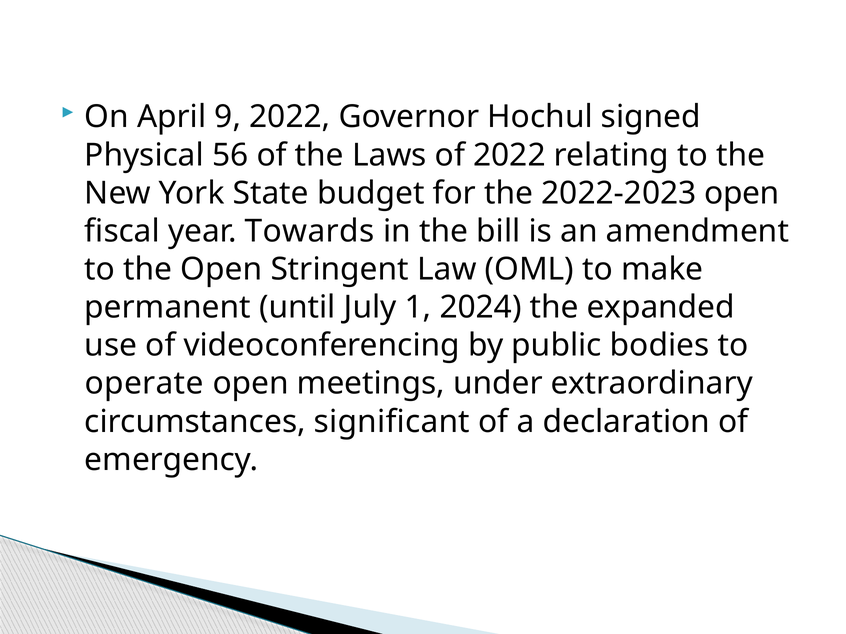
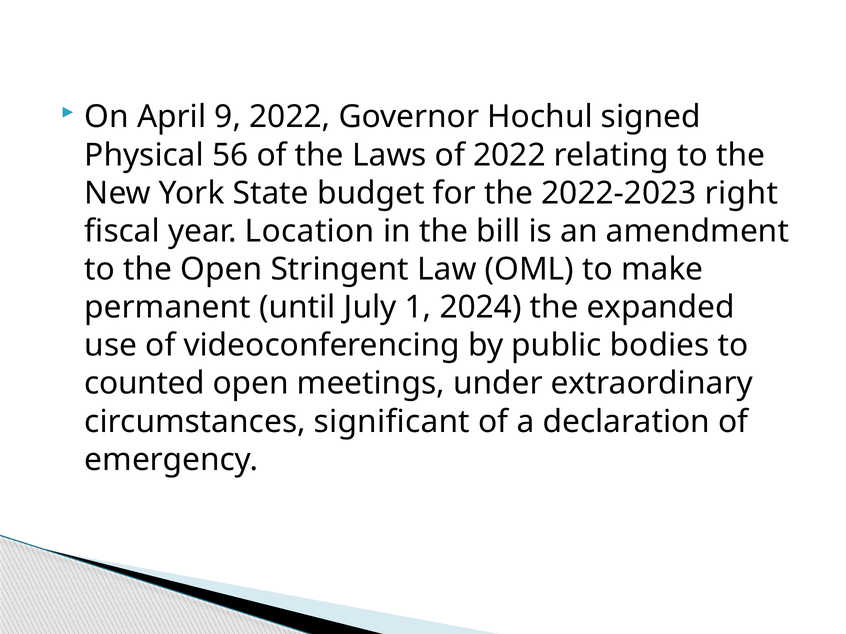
2022-2023 open: open -> right (742, 193)
Towards: Towards -> Location (310, 231)
operate: operate -> counted (145, 384)
